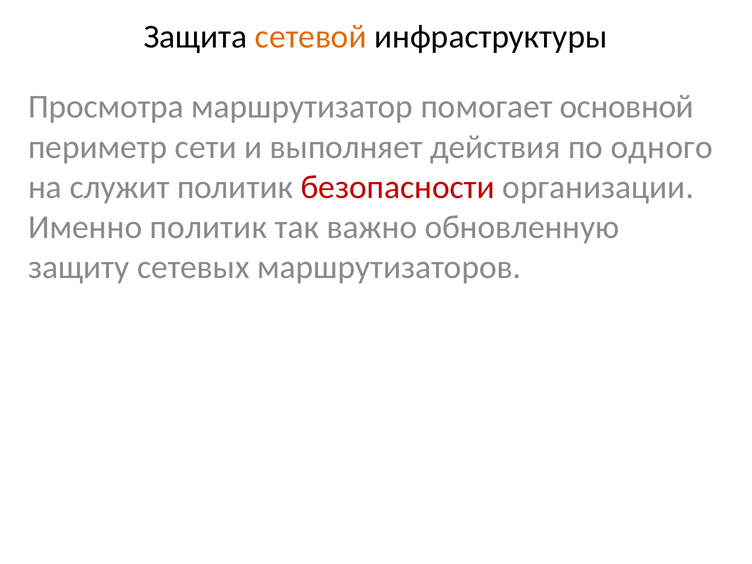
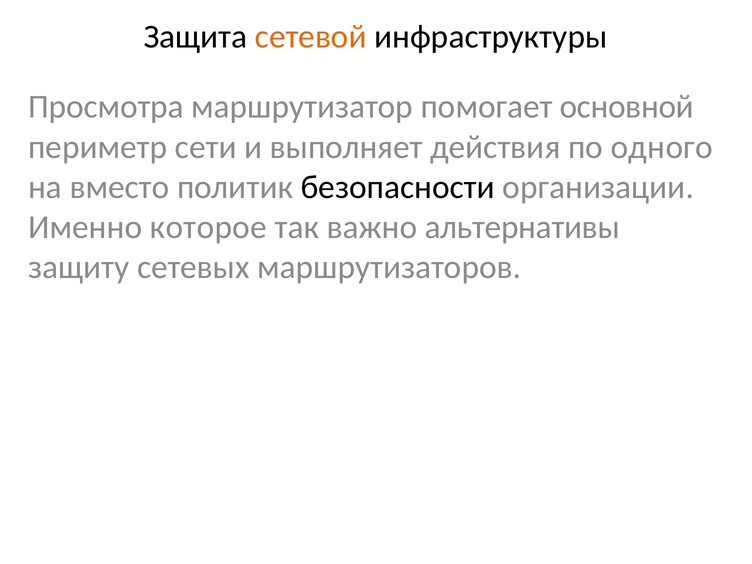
служит: служит -> вместо (120, 187)
безопасности colour: red -> black (398, 187)
Именно политик: политик -> которое (208, 227)
обновленную: обновленную -> альтернативы (522, 227)
